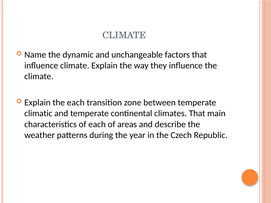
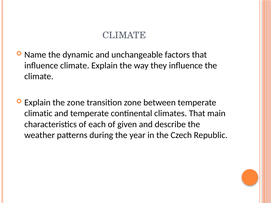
the each: each -> zone (76, 103)
areas: areas -> given (127, 124)
